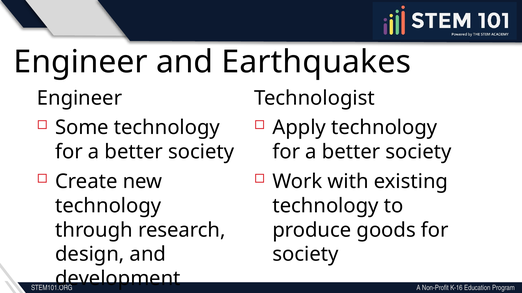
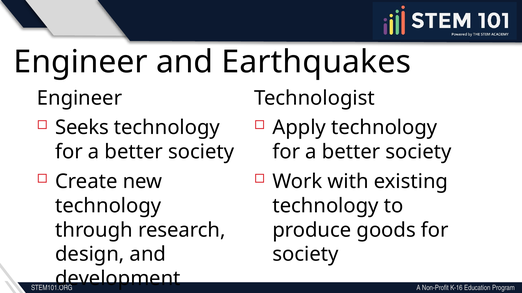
Some: Some -> Seeks (82, 128)
